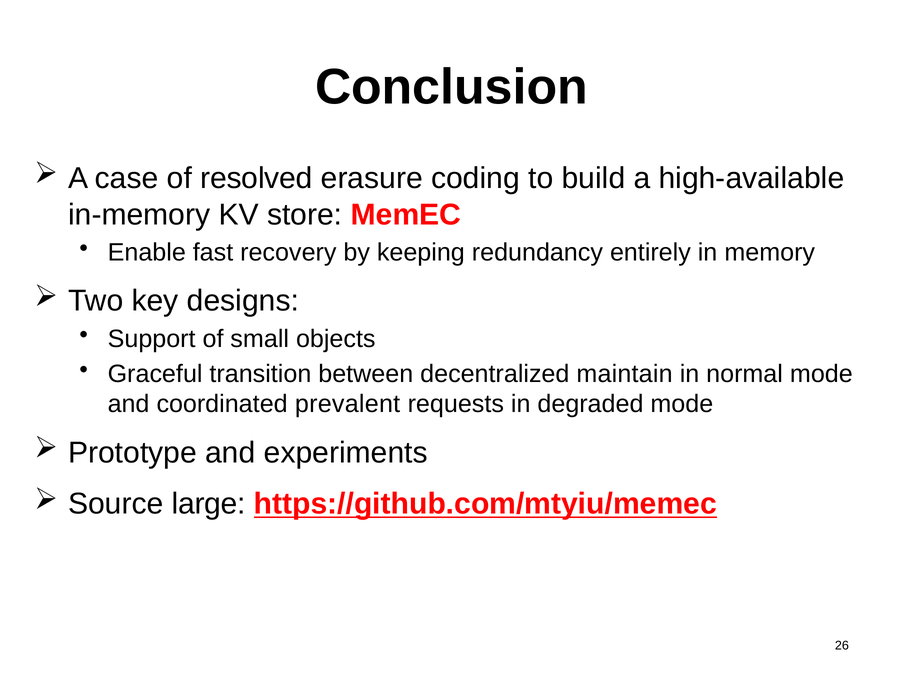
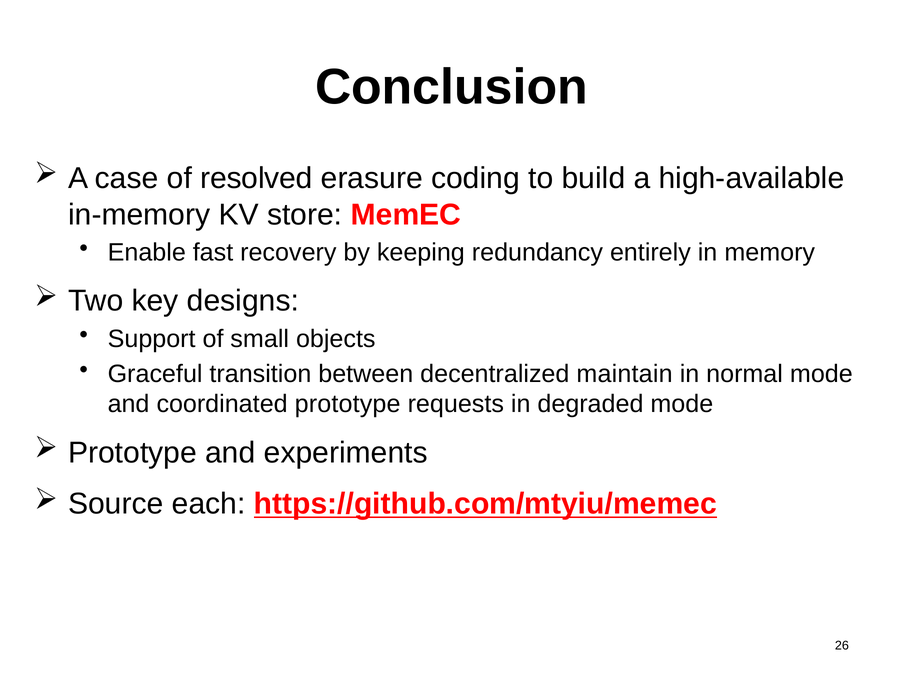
coordinated prevalent: prevalent -> prototype (348, 404)
large: large -> each (209, 503)
